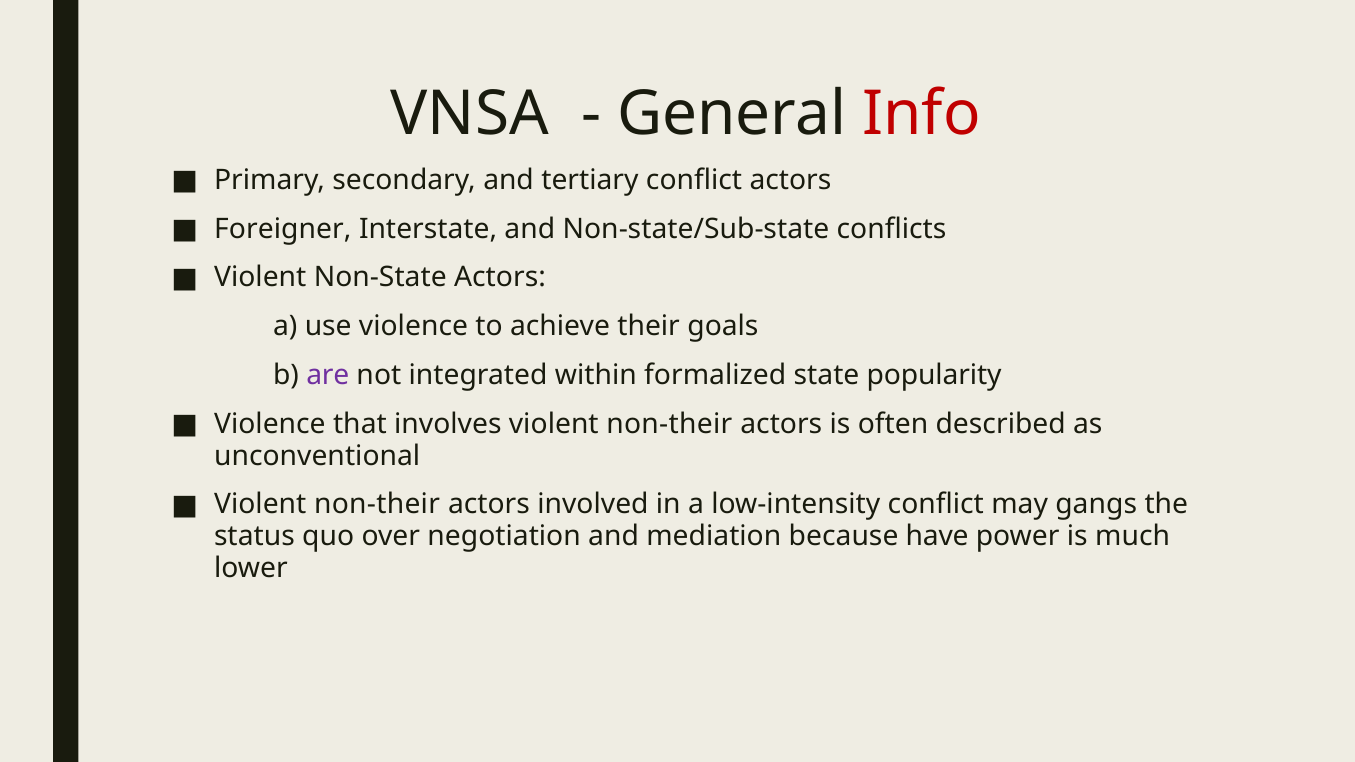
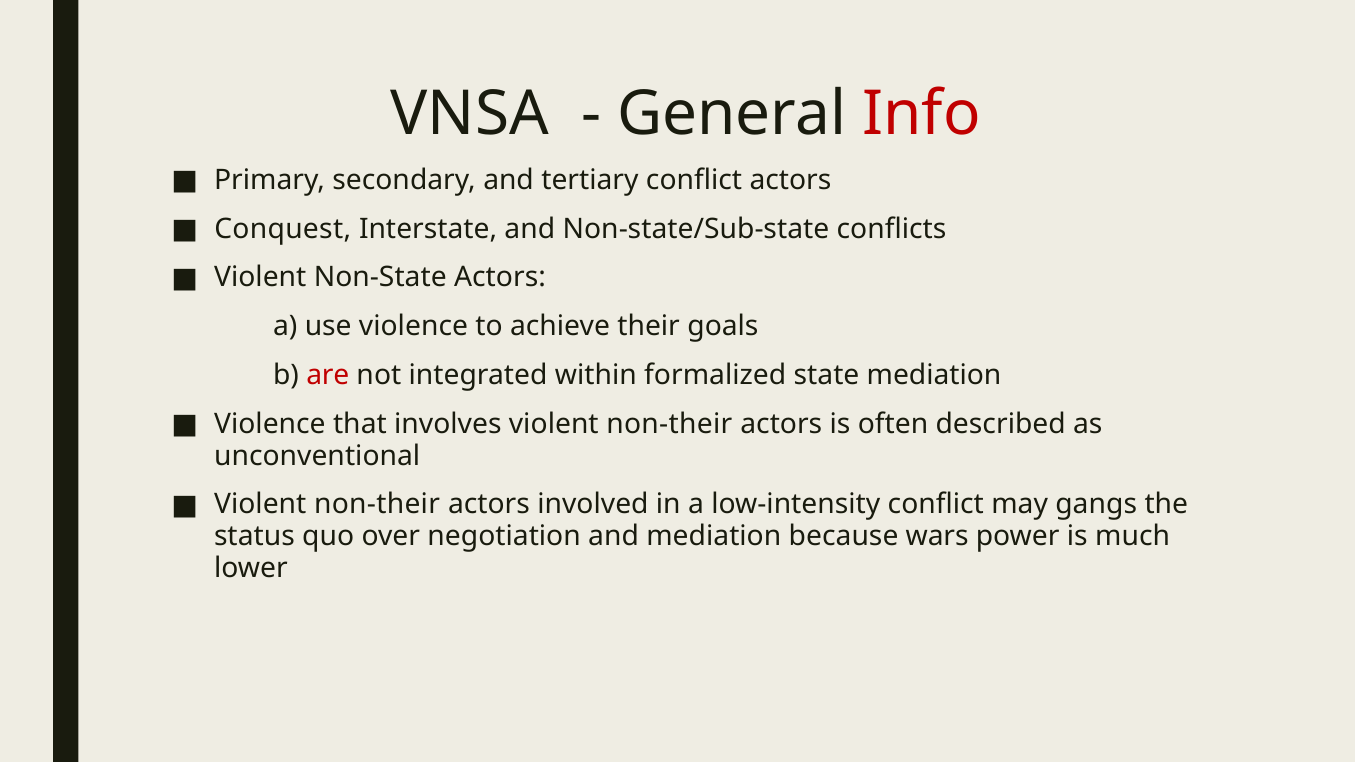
Foreigner: Foreigner -> Conquest (283, 229)
are colour: purple -> red (328, 375)
state popularity: popularity -> mediation (934, 375)
have: have -> wars (937, 537)
